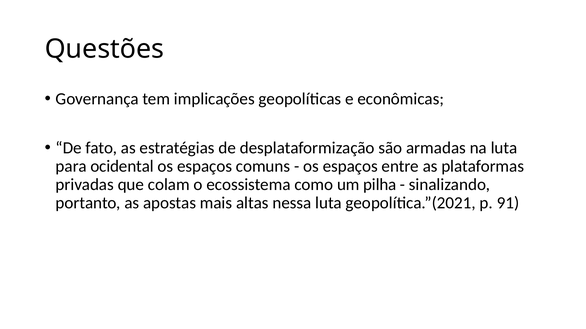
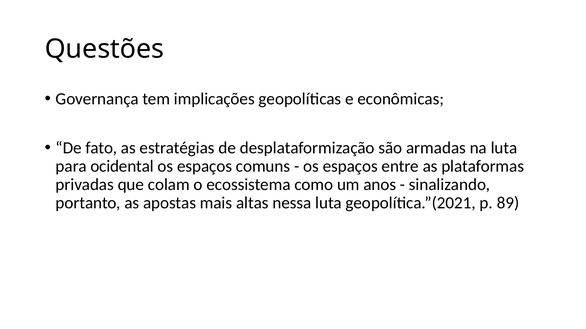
pilha: pilha -> anos (380, 185)
91: 91 -> 89 (508, 203)
